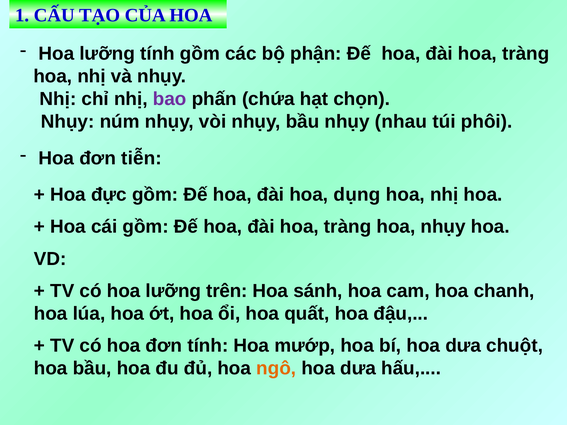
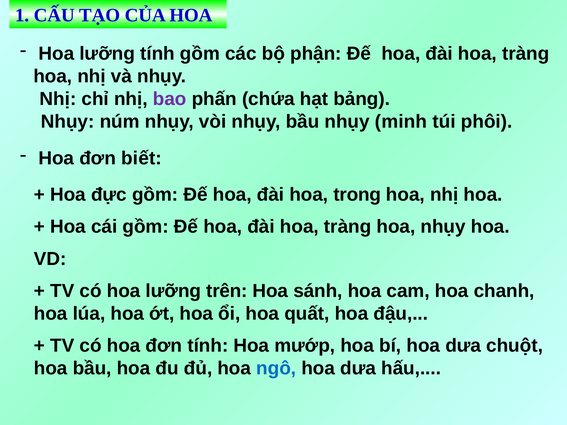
chọn: chọn -> bảng (362, 99)
nhau: nhau -> minh (401, 122)
tiễn: tiễn -> biết (142, 158)
dụng: dụng -> trong (357, 195)
ngô colour: orange -> blue (276, 369)
